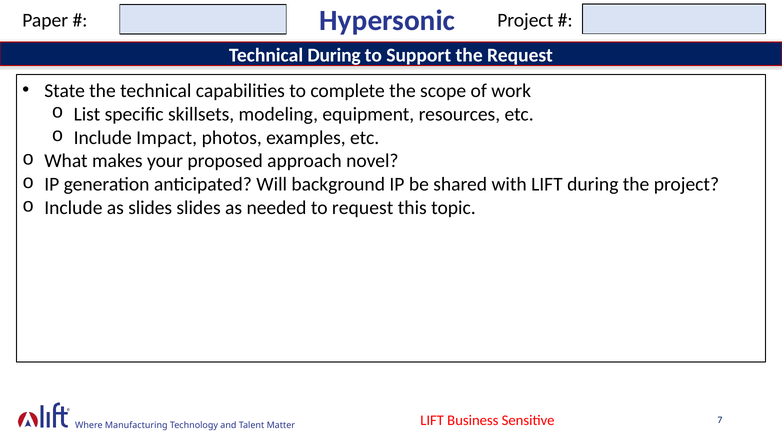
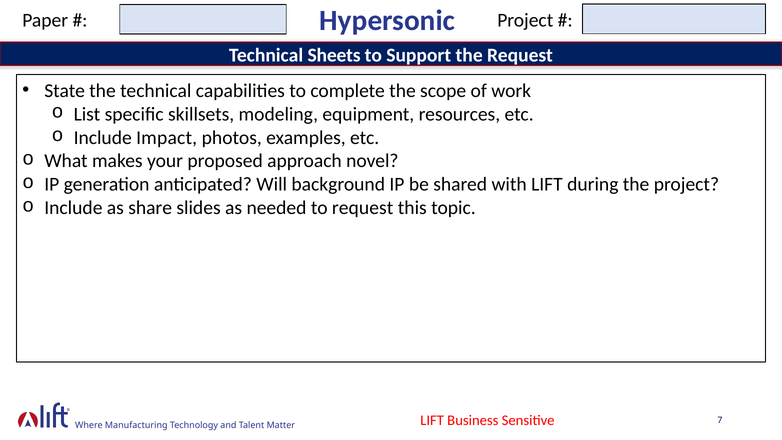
Technical During: During -> Sheets (334, 55)
as slides: slides -> share (150, 208)
